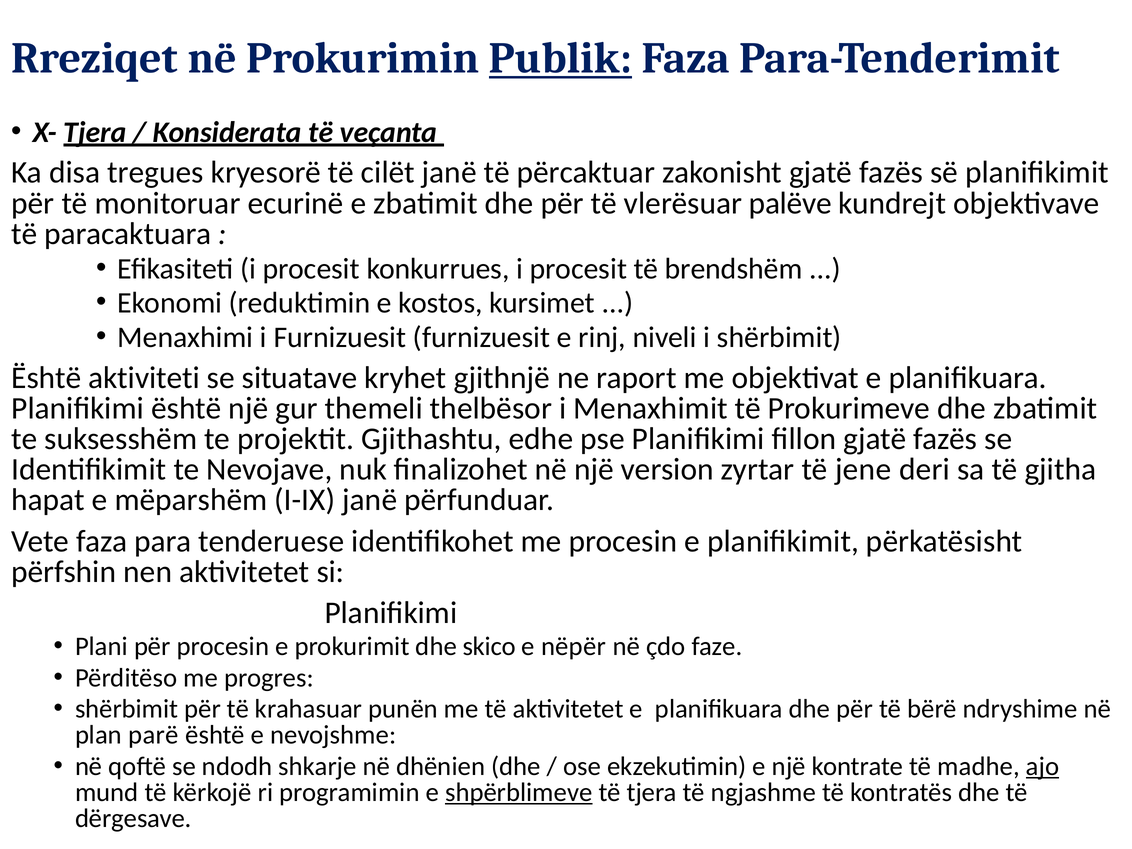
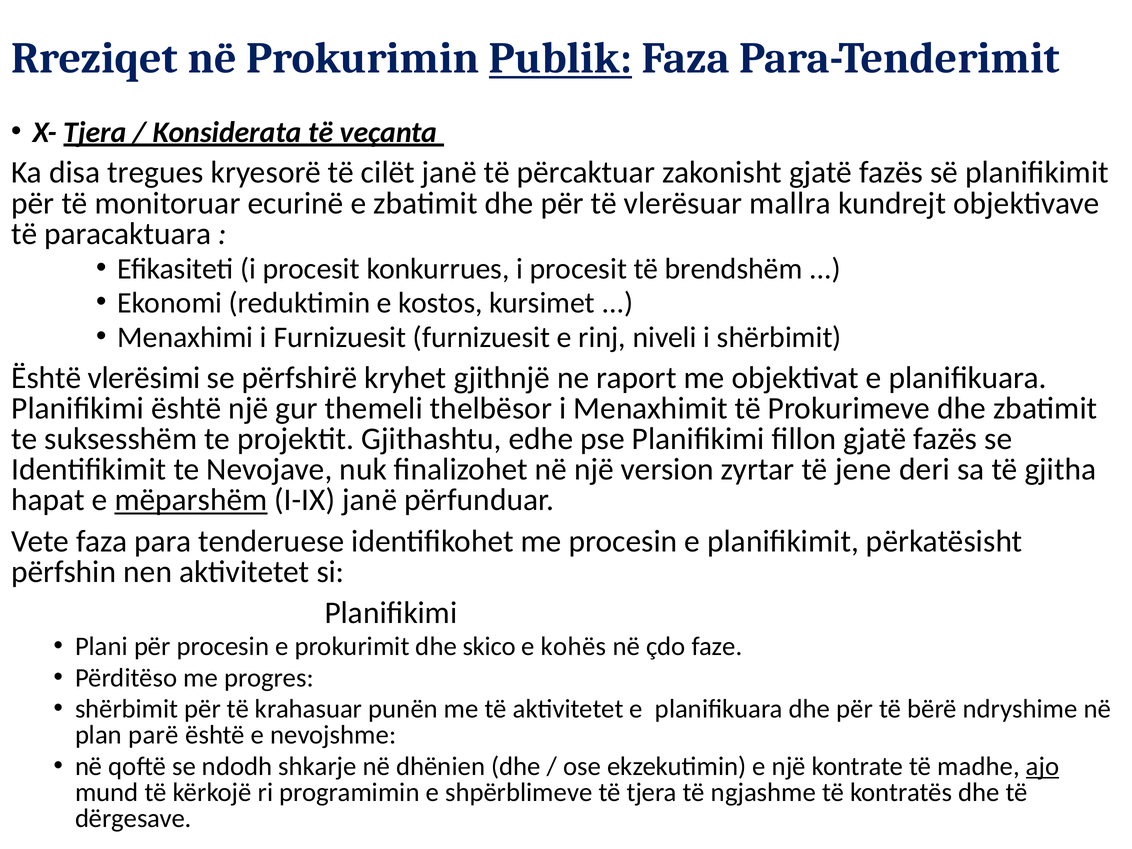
palëve: palëve -> mallra (790, 203)
aktiviteti: aktiviteti -> vlerësimi (144, 378)
situatave: situatave -> përfshirë (300, 378)
mëparshëm underline: none -> present (191, 500)
nëpër: nëpër -> kohës (574, 647)
shpërblimeve underline: present -> none (519, 792)
